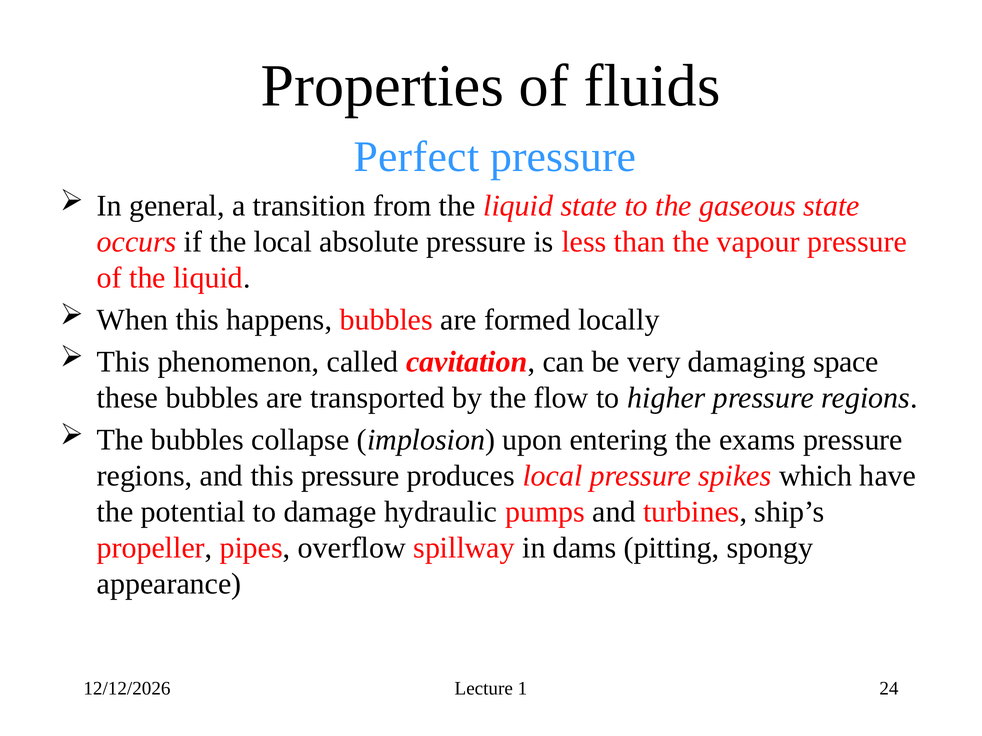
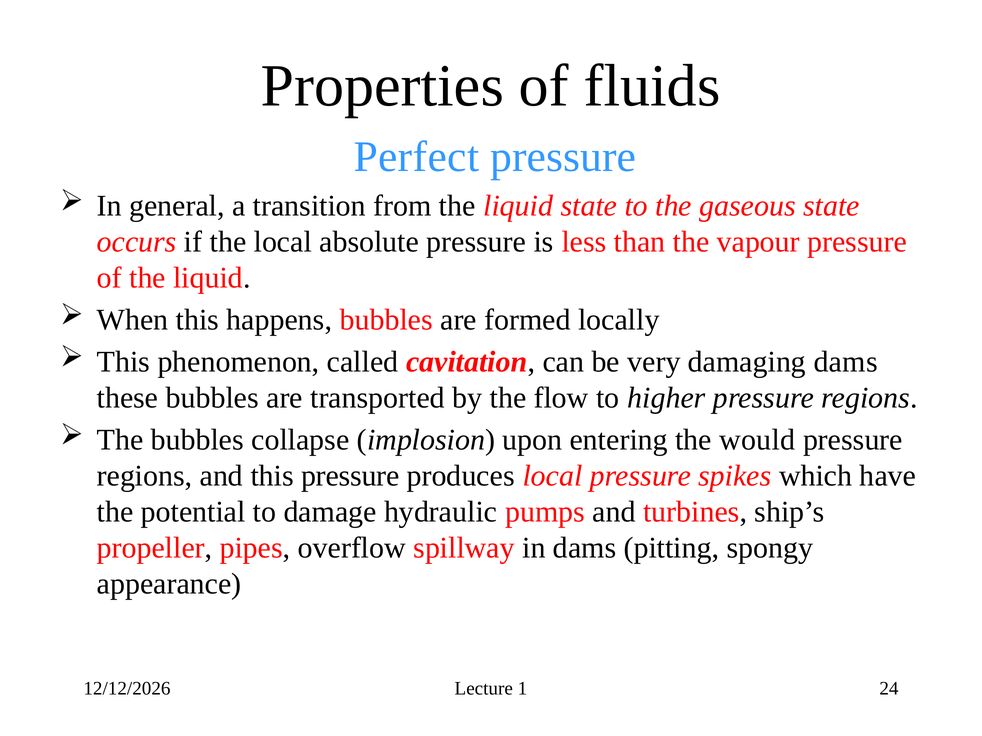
damaging space: space -> dams (846, 362)
exams: exams -> would (757, 440)
